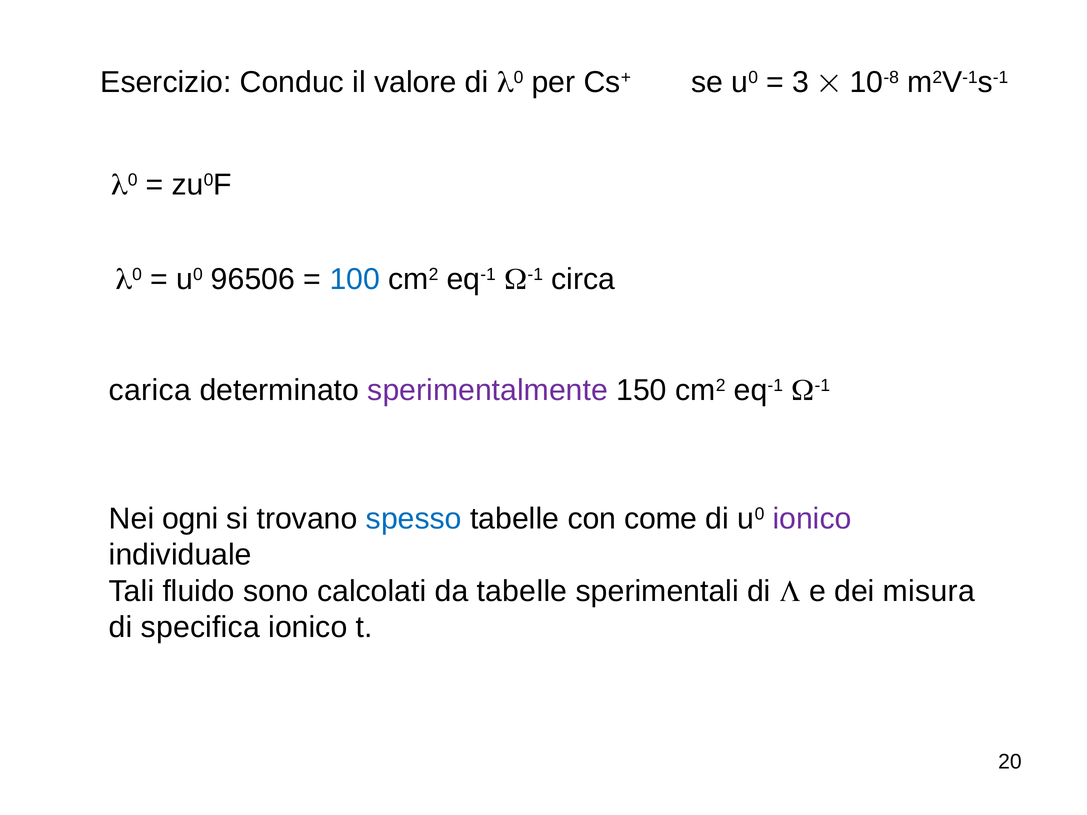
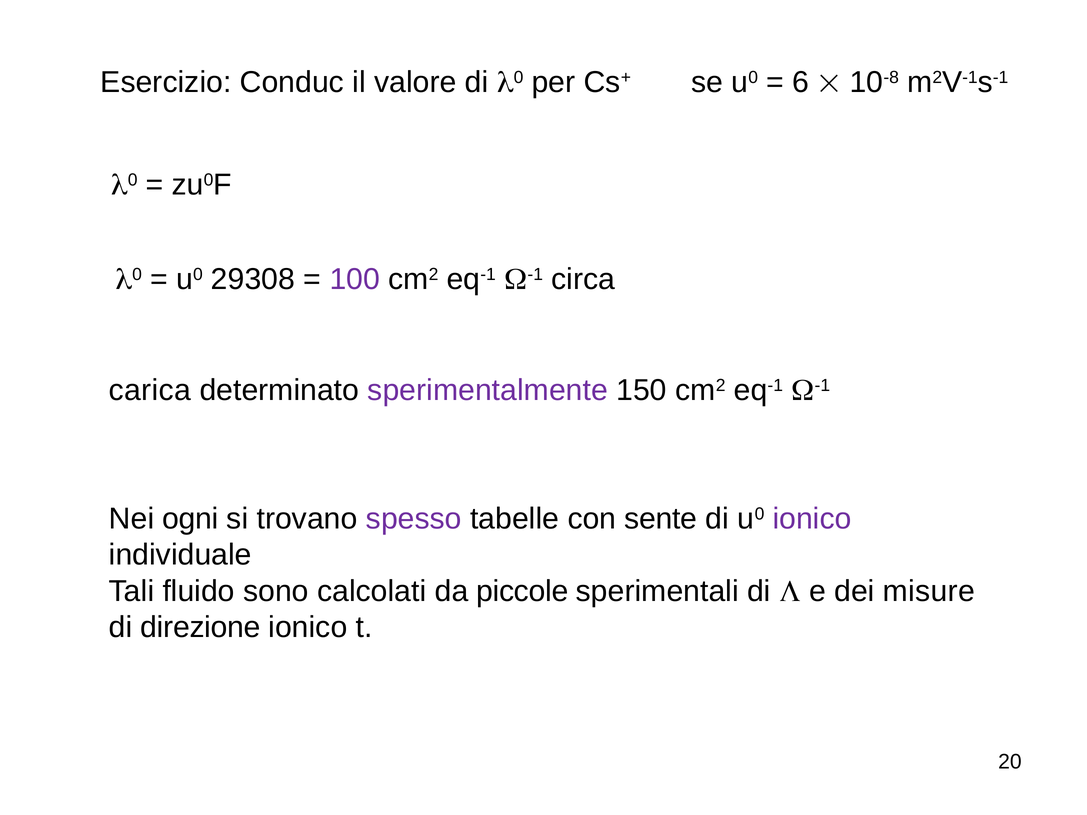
3: 3 -> 6 (801, 82)
96506: 96506 -> 29308 (253, 280)
100 colour: blue -> purple (355, 280)
spesso colour: blue -> purple (414, 519)
come: come -> sente (661, 519)
da tabelle: tabelle -> piccole (522, 591)
misura: misura -> misure (929, 591)
specifica: specifica -> direzione (201, 628)
